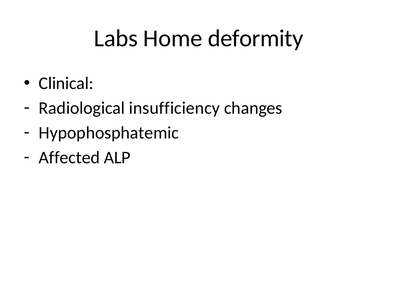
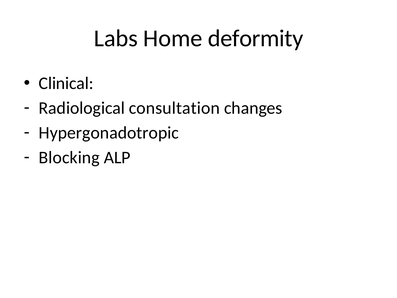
insufficiency: insufficiency -> consultation (174, 108)
Hypophosphatemic: Hypophosphatemic -> Hypergonadotropic (109, 133)
Affected: Affected -> Blocking (69, 157)
